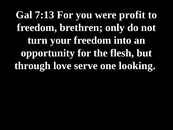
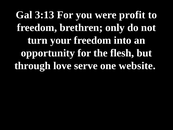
7:13: 7:13 -> 3:13 (45, 15)
looking: looking -> website (137, 66)
